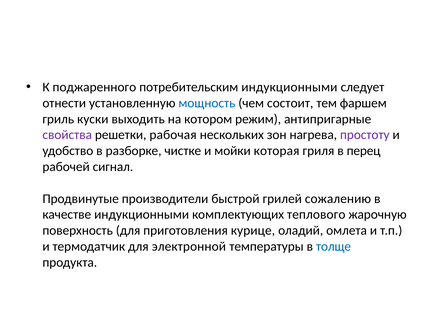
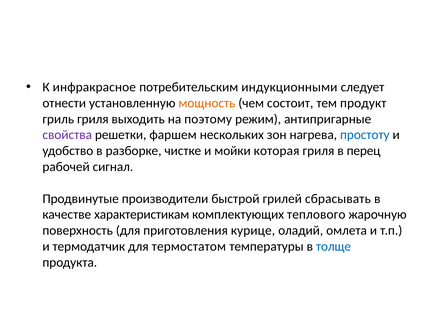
поджаренного: поджаренного -> инфракрасное (94, 87)
мощность colour: blue -> orange (207, 103)
фаршем: фаршем -> продукт (363, 103)
гриль куски: куски -> гриля (93, 119)
котором: котором -> поэтому (208, 119)
рабочая: рабочая -> фаршем (173, 135)
простоту colour: purple -> blue (365, 135)
сожалению: сожалению -> сбрасывать (338, 199)
качестве индукционными: индукционными -> характеристикам (142, 215)
электронной: электронной -> термостатом (189, 247)
